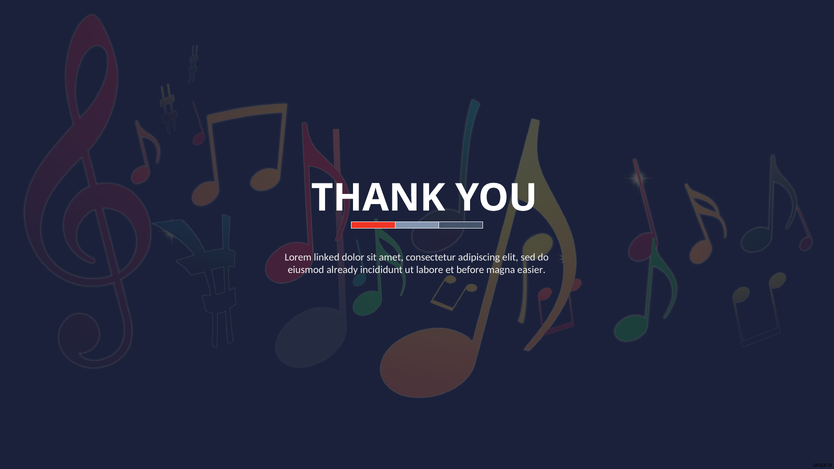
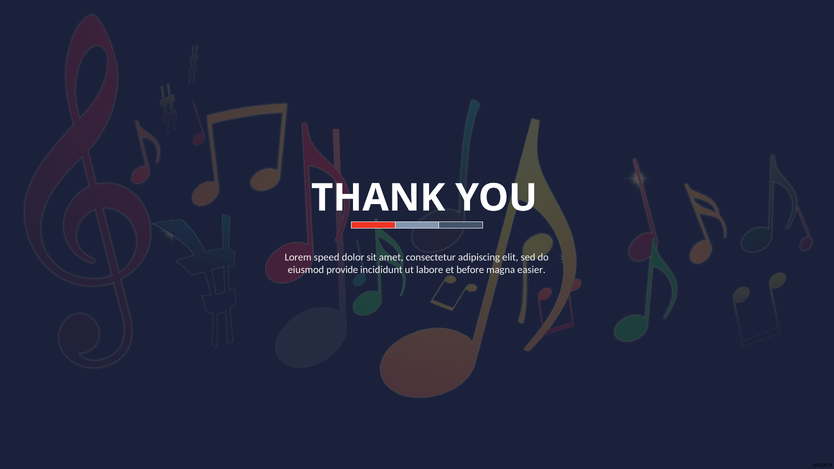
linked: linked -> speed (327, 257)
already: already -> provide (342, 270)
